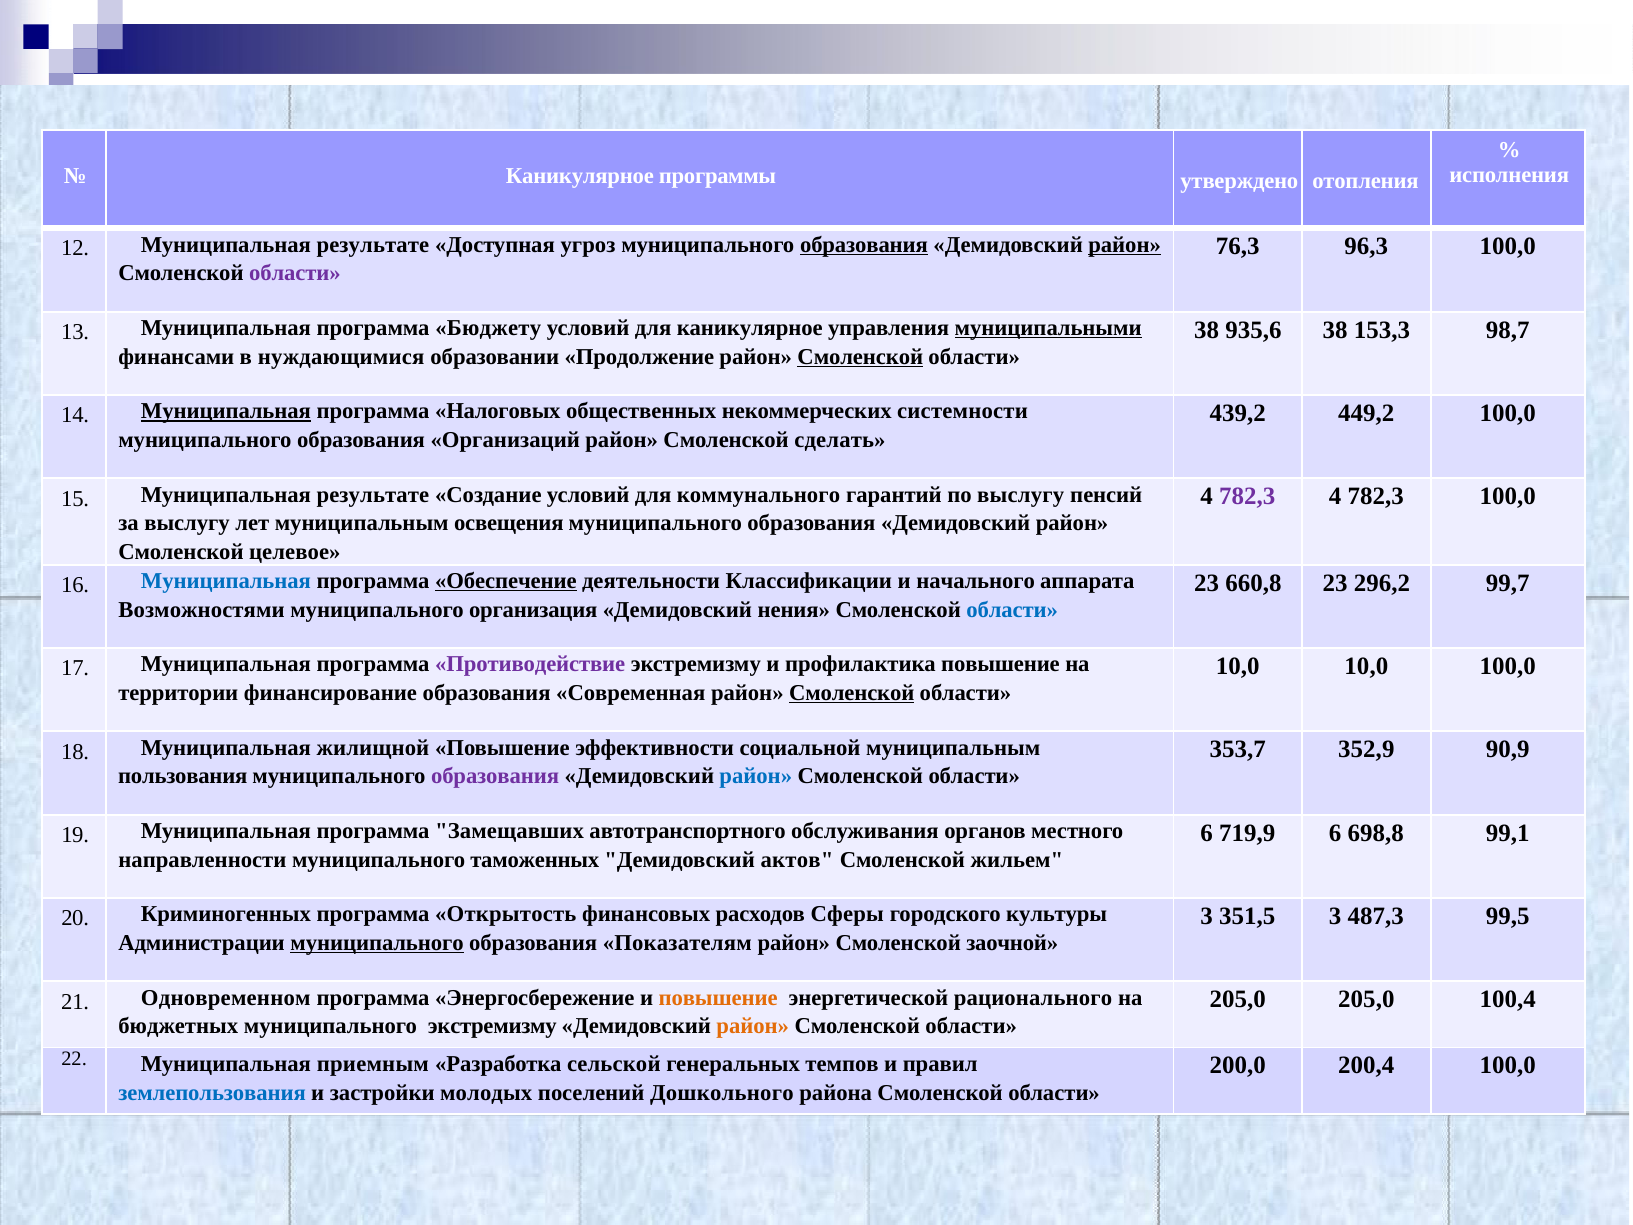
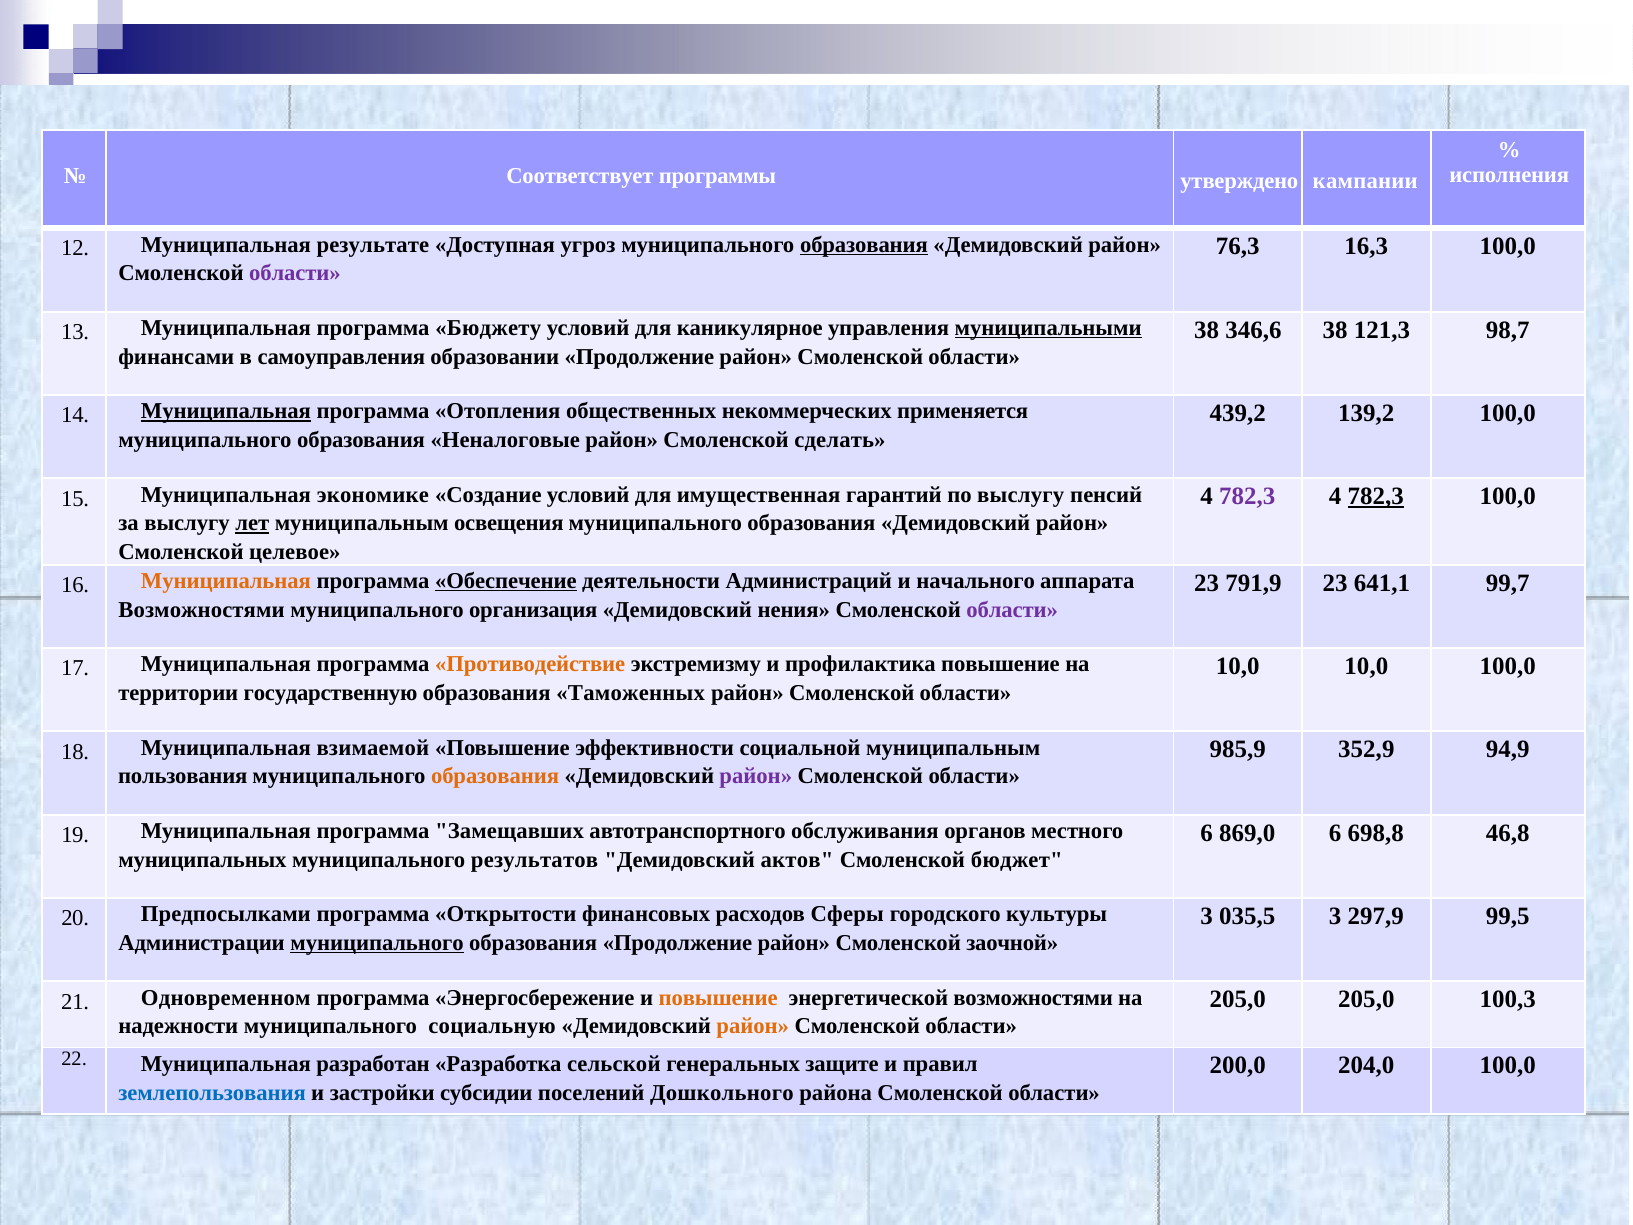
Каникулярное: Каникулярное -> Соответствует (580, 176)
отопления: отопления -> кампании (1365, 181)
96,3: 96,3 -> 16,3 (1366, 246)
район underline: present -> none (1125, 245)
935,6: 935,6 -> 346,6 (1253, 330)
153,3: 153,3 -> 121,3 (1382, 330)
нуждающимися: нуждающимися -> самоуправления (341, 357)
Смоленской underline: present -> none (860, 357)
449,2: 449,2 -> 139,2 (1366, 413)
Налоговых: Налоговых -> Отопления (498, 411)
системности: системности -> применяется (963, 411)
Организаций: Организаций -> Неналоговые (505, 440)
782,3 underline: none -> present (1376, 496)
15 Муниципальная результате: результате -> экономике (373, 495)
коммунального: коммунального -> имущественная (759, 495)
лет underline: none -> present (252, 523)
660,8: 660,8 -> 791,9 (1253, 583)
296,2: 296,2 -> 641,1 (1382, 583)
Муниципальная colour: blue -> orange (226, 581)
Классификации: Классификации -> Администраций (809, 581)
области colour: blue -> purple (1012, 610)
Противодействие colour: purple -> orange (530, 664)
финансирование: финансирование -> государственную (331, 693)
Современная: Современная -> Таможенных (631, 693)
Смоленской underline: present -> none (852, 693)
353,7: 353,7 -> 985,9 (1238, 749)
90,9: 90,9 -> 94,9 (1508, 749)
жилищной: жилищной -> взимаемой (373, 747)
образования colour: purple -> orange (495, 776)
район colour: blue -> purple (756, 776)
719,9: 719,9 -> 869,0 (1247, 833)
99,1: 99,1 -> 46,8 (1508, 833)
направленности: направленности -> муниципальных (202, 860)
таможенных: таможенных -> результатов (535, 860)
жильем: жильем -> бюджет (1017, 860)
351,5: 351,5 -> 035,5 (1247, 916)
487,3: 487,3 -> 297,9 (1376, 916)
Криминогенных: Криминогенных -> Предпосылками (226, 914)
Открытость: Открытость -> Открытости (506, 914)
образования Показателям: Показателям -> Продолжение (677, 943)
100,4: 100,4 -> 100,3 (1508, 999)
энергетической рационального: рационального -> возможностями (1033, 997)
бюджетных: бюджетных -> надежности (178, 1026)
муниципального экстремизму: экстремизму -> социальную (492, 1026)
приемным: приемным -> разработан (373, 1064)
темпов: темпов -> защите (842, 1064)
200,4: 200,4 -> 204,0 (1366, 1065)
молодых: молодых -> субсидии (486, 1092)
